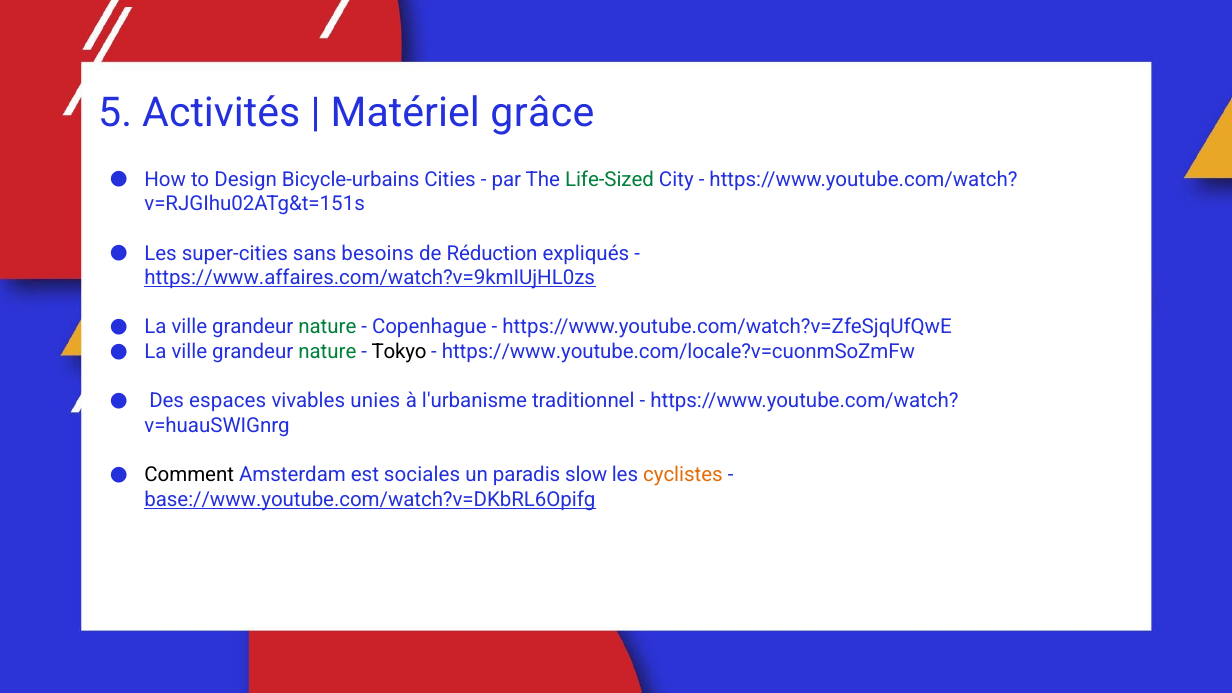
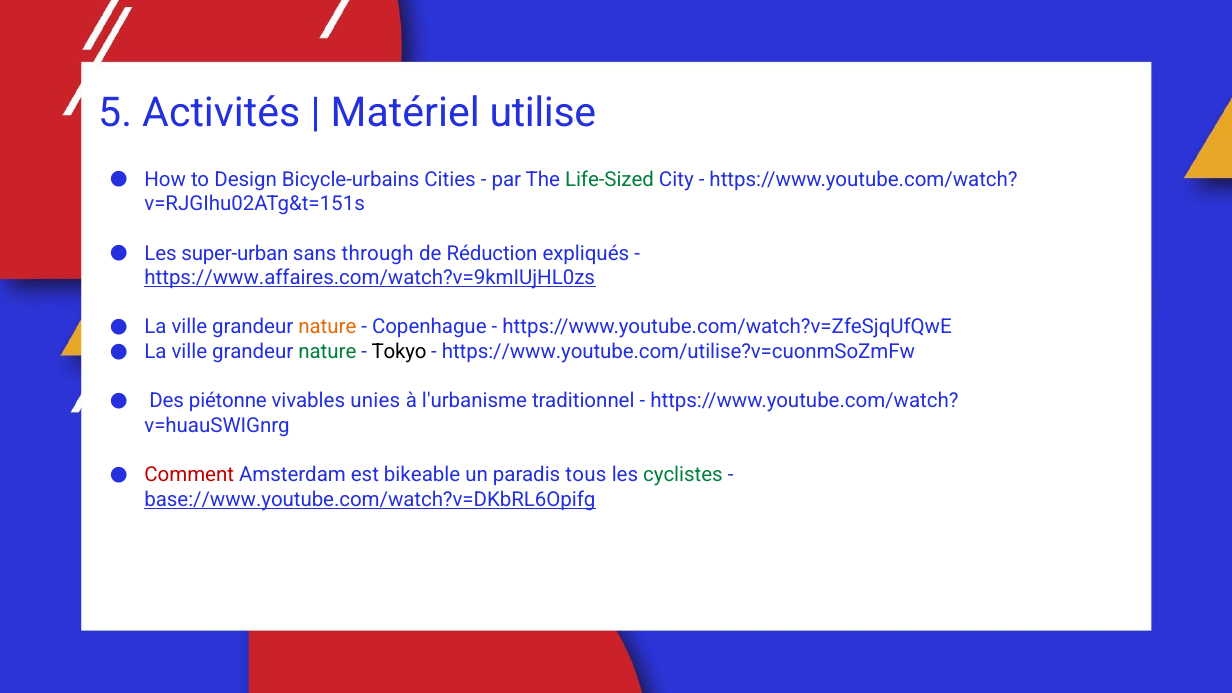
grâce: grâce -> utilise (543, 113)
super-cities: super-cities -> super-urban (235, 253)
besoins: besoins -> through (378, 253)
nature colour: green -> orange (327, 327)
https://www.youtube.com/locale?v=cuonmSoZmFw: https://www.youtube.com/locale?v=cuonmSoZmFw -> https://www.youtube.com/utilise?v=cuonmSoZmFw (678, 352)
espaces: espaces -> piétonne (228, 401)
Comment colour: black -> red (189, 475)
sociales: sociales -> bikeable (422, 475)
slow: slow -> tous (586, 475)
cyclistes colour: orange -> green (683, 475)
